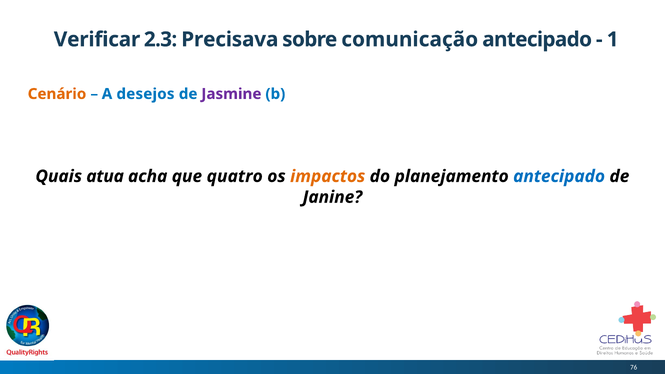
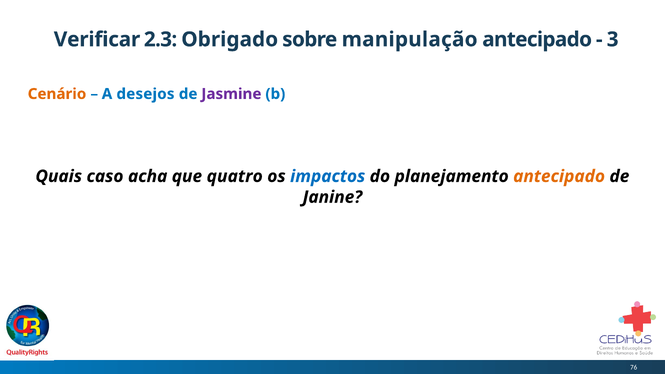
Precisava: Precisava -> Obrigado (230, 39)
comunicação: comunicação -> manipulação (410, 39)
1: 1 -> 3 (613, 39)
atua: atua -> caso (105, 176)
impactos colour: orange -> blue (328, 176)
antecipado colour: blue -> orange (559, 176)
